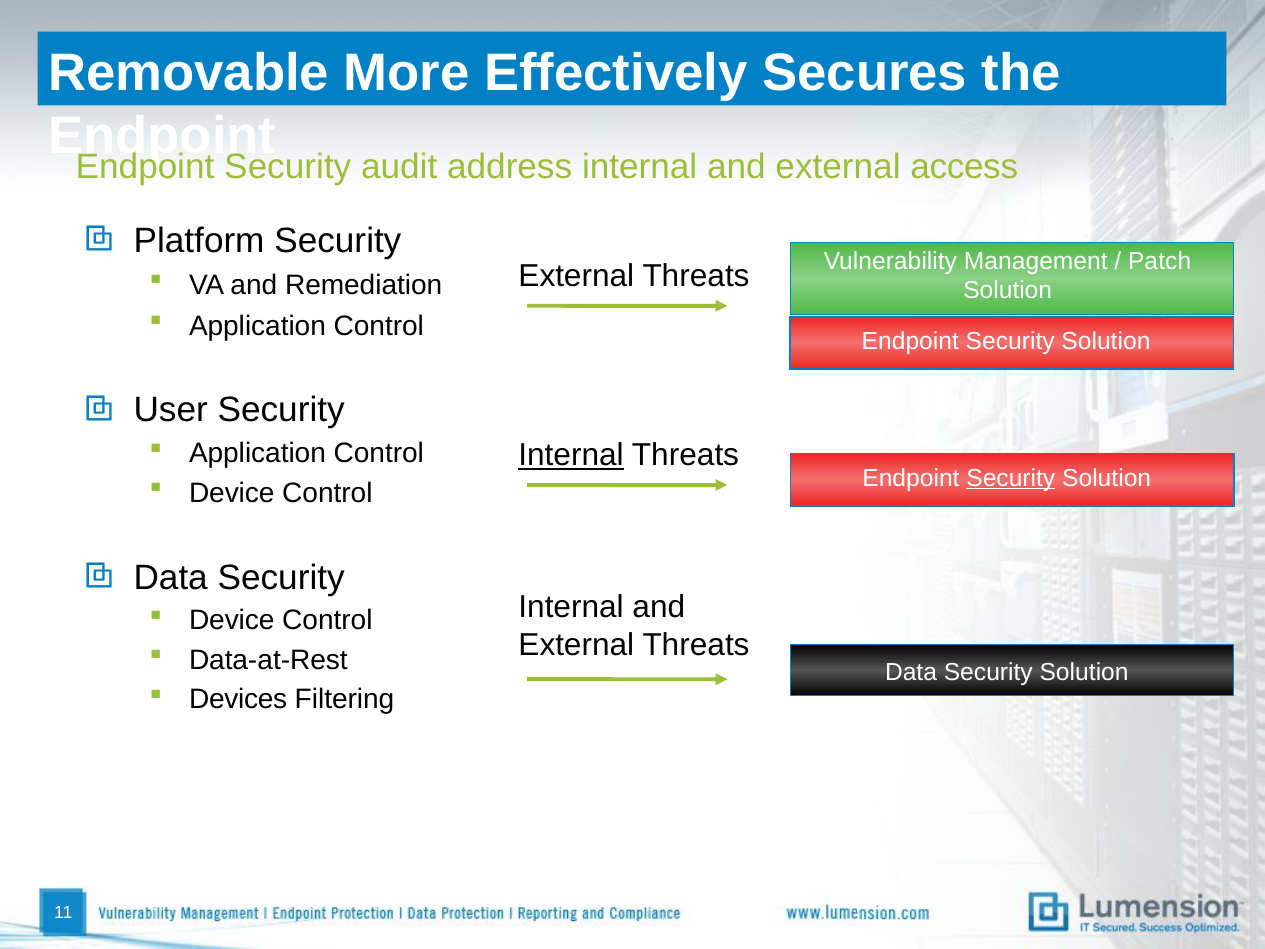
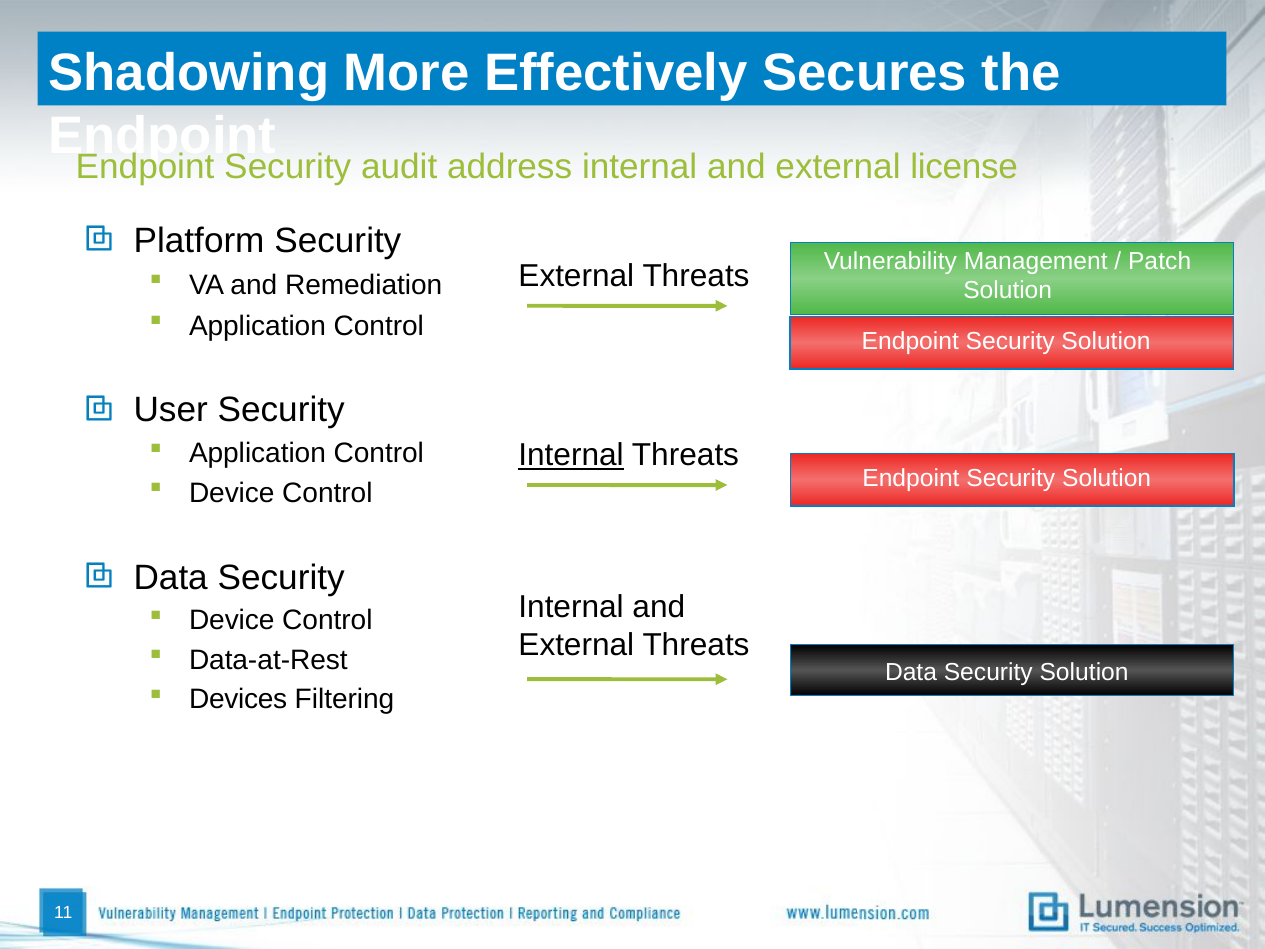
Removable: Removable -> Shadowing (189, 73)
access: access -> license (964, 167)
Security underline: present -> none (1011, 478)
